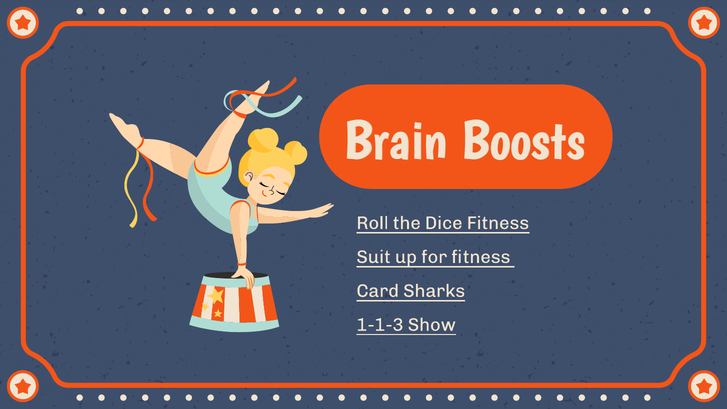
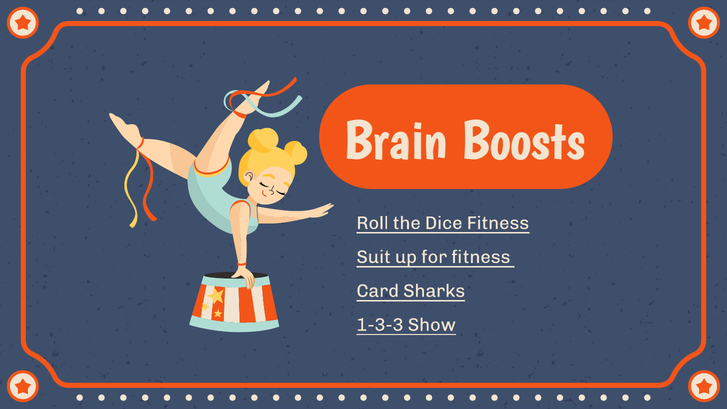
1-1-3: 1-1-3 -> 1-3-3 (380, 325)
